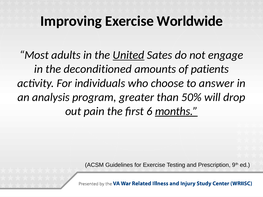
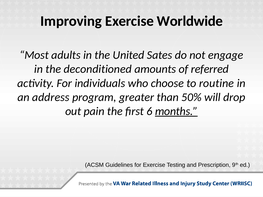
United underline: present -> none (129, 55)
patients: patients -> referred (210, 69)
answer: answer -> routine (216, 83)
analysis: analysis -> address (51, 97)
